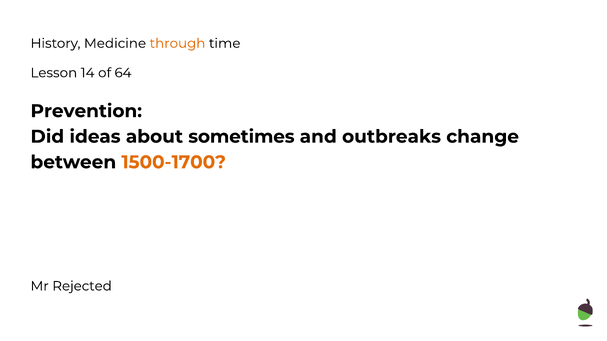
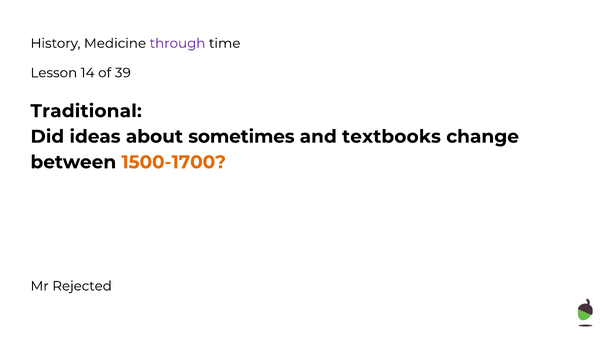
through colour: orange -> purple (178, 43)
64: 64 -> 39 (123, 73)
Prevention: Prevention -> Traditional (86, 111)
outbreaks: outbreaks -> textbooks (391, 137)
